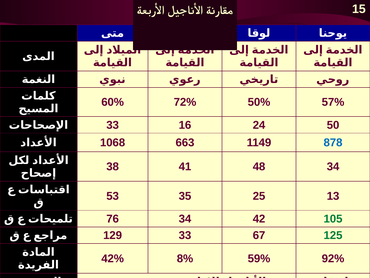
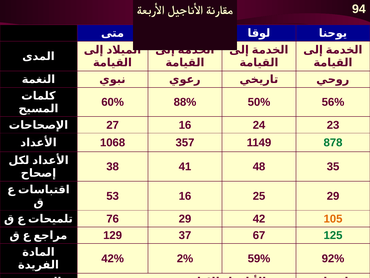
15: 15 -> 94 (359, 9)
72%: 72% -> 88% (185, 102)
57%: 57% -> 56% (333, 102)
33: 33 -> 27 (113, 125)
50: 50 -> 23 (333, 125)
663: 663 -> 357 (185, 142)
878 colour: blue -> green (333, 142)
48 34: 34 -> 35 (333, 166)
53 35: 35 -> 16 (185, 196)
25 13: 13 -> 29 (333, 196)
76 34: 34 -> 29 (185, 218)
105 colour: green -> orange (333, 218)
129 33: 33 -> 37 (185, 235)
8%: 8% -> 2% (185, 258)
